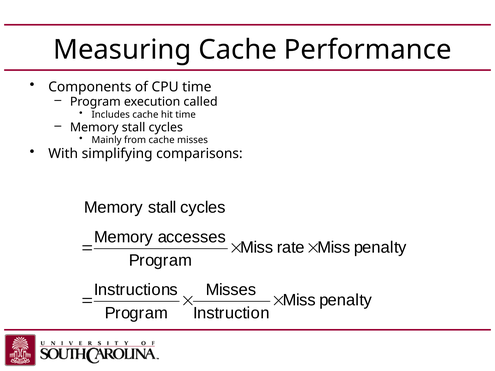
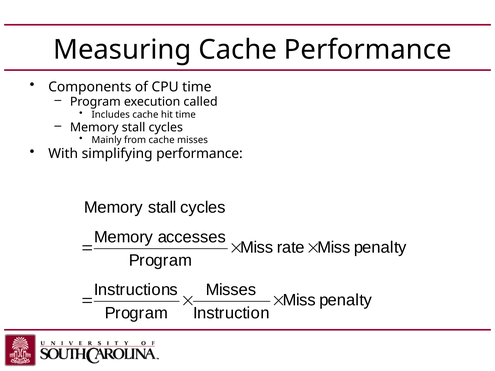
simplifying comparisons: comparisons -> performance (199, 154)
